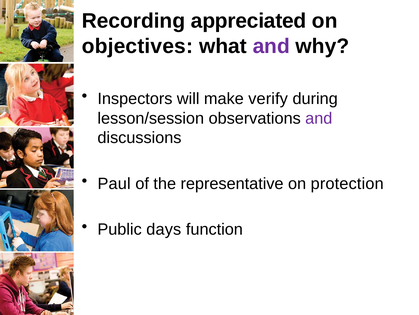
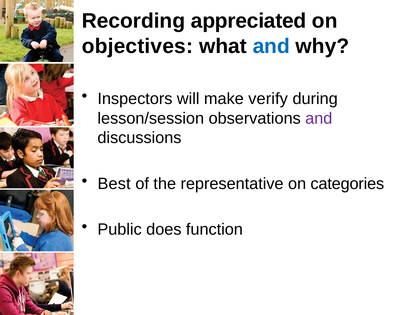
and colour: purple -> blue (271, 46)
Paul: Paul -> Best (114, 183)
protection: protection -> categories (347, 183)
days: days -> does (164, 229)
